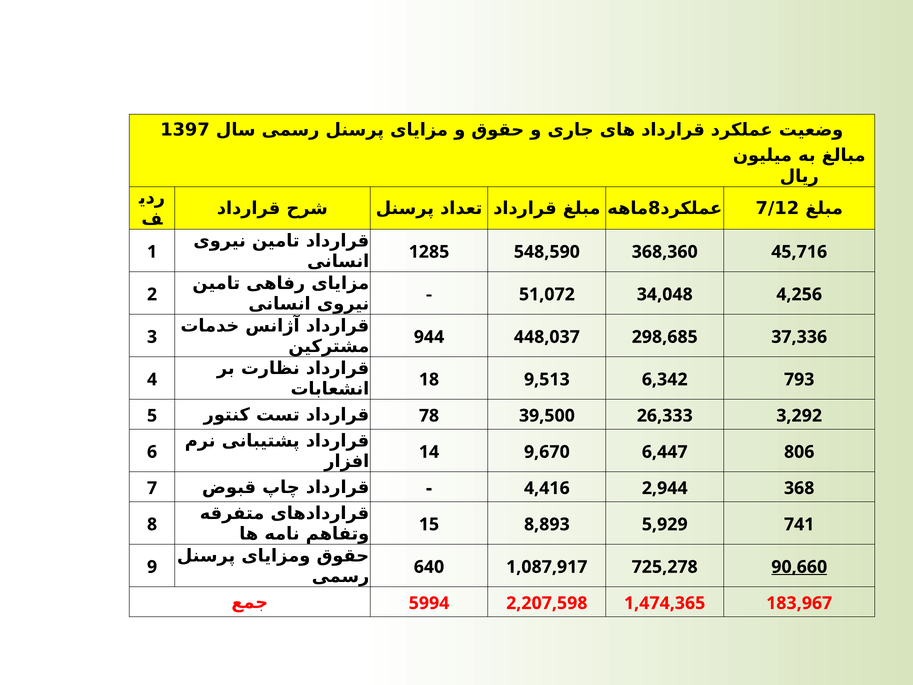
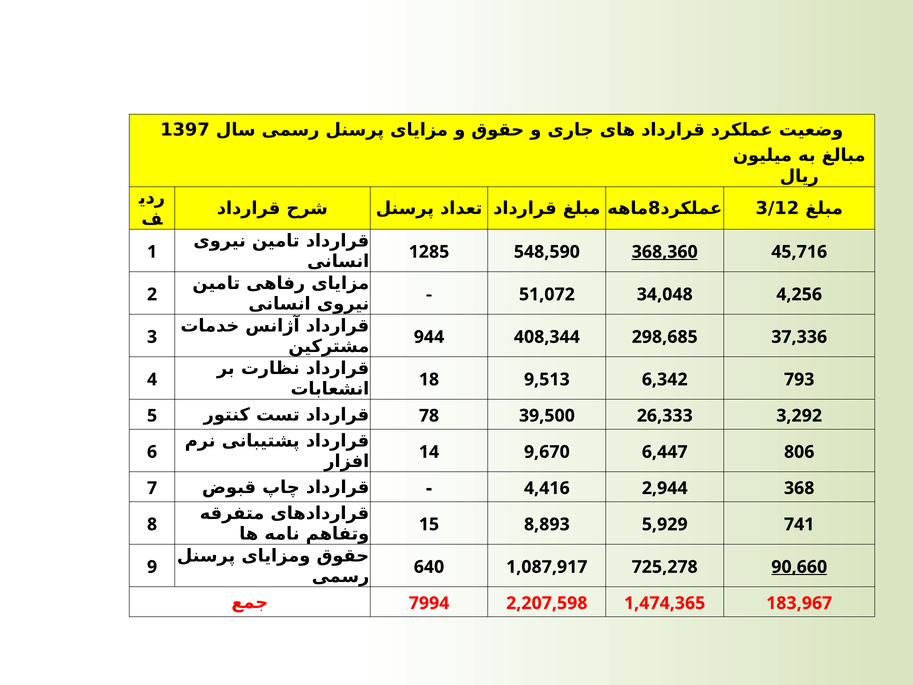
7/12: 7/12 -> 3/12 (777, 208)
368,360 underline: none -> present (665, 252)
448,037: 448,037 -> 408,344 (547, 337)
5994: 5994 -> 7994 (429, 603)
